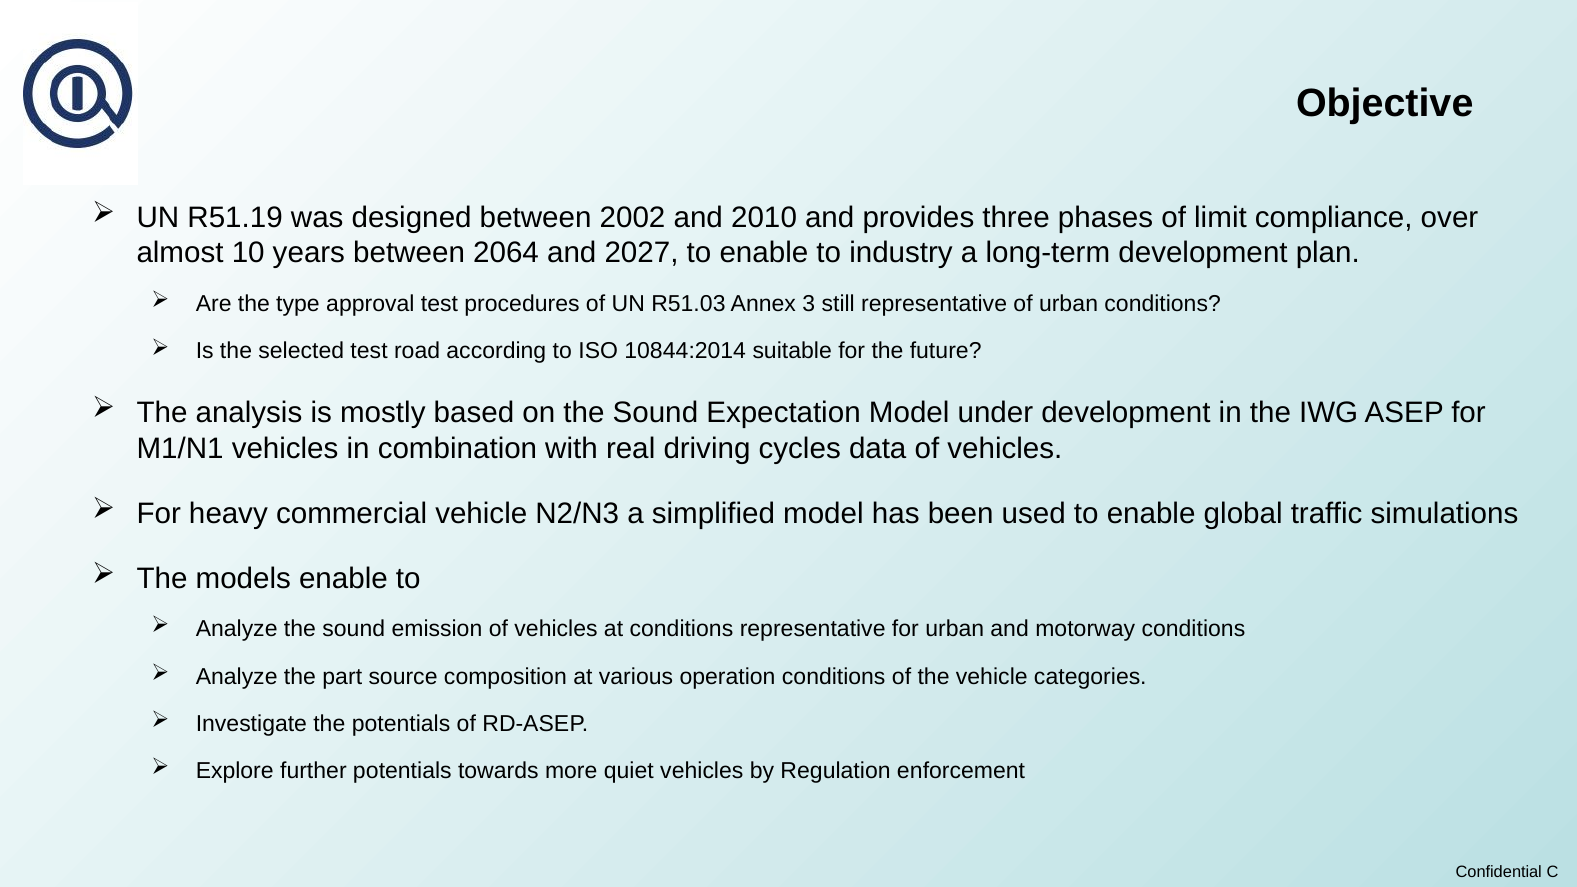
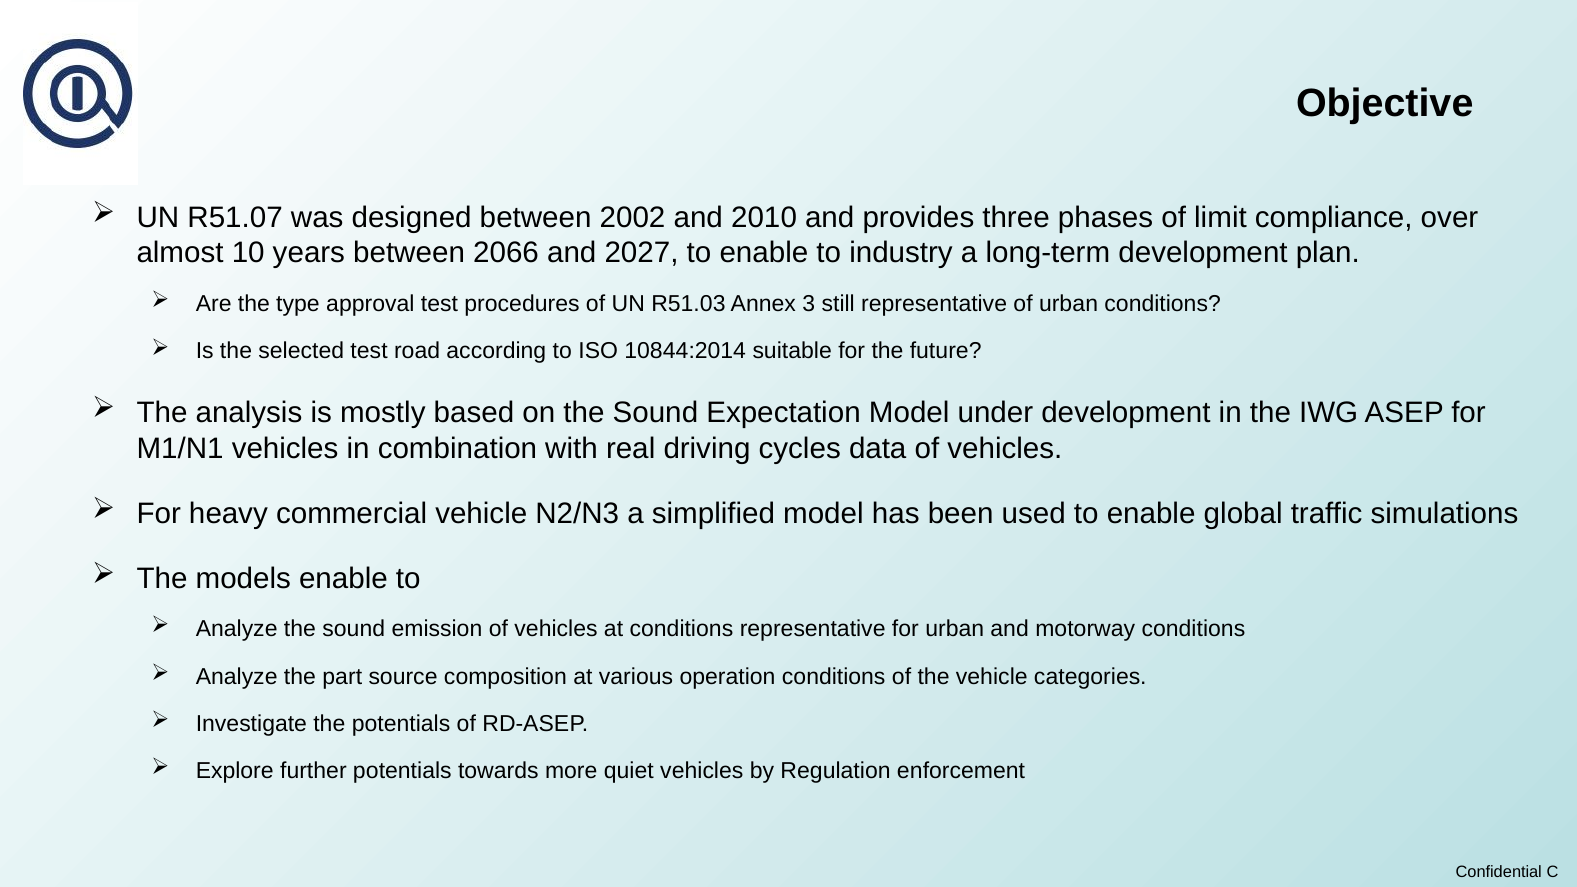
R51.19: R51.19 -> R51.07 (235, 218)
2064: 2064 -> 2066 (506, 253)
